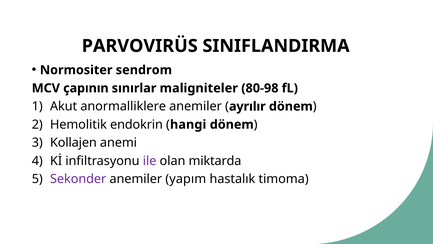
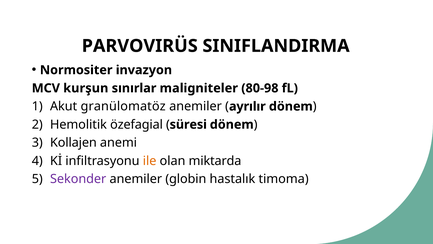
sendrom: sendrom -> invazyon (144, 70)
çapının: çapının -> kurşun (86, 88)
anormalliklere: anormalliklere -> granülomatöz (123, 106)
endokrin: endokrin -> özefagial (137, 124)
hangi: hangi -> süresi (188, 124)
ile colour: purple -> orange (150, 161)
yapım: yapım -> globin (186, 179)
